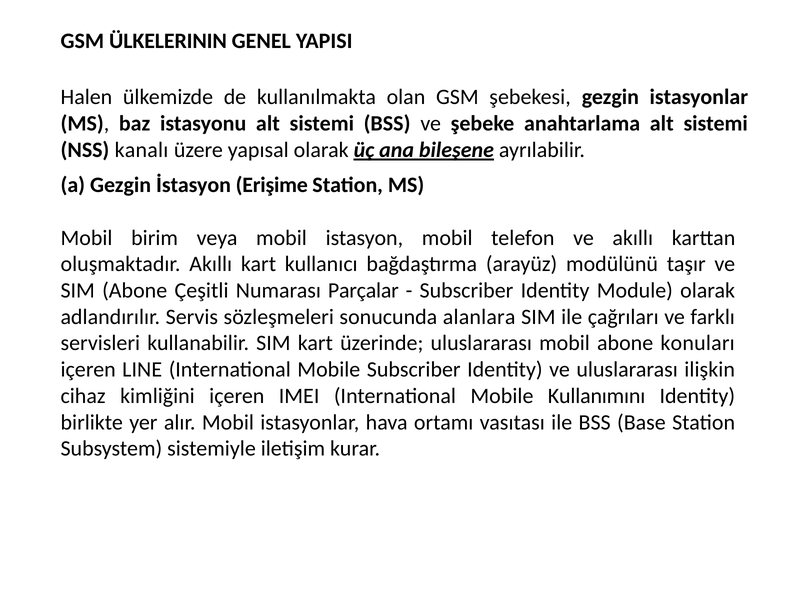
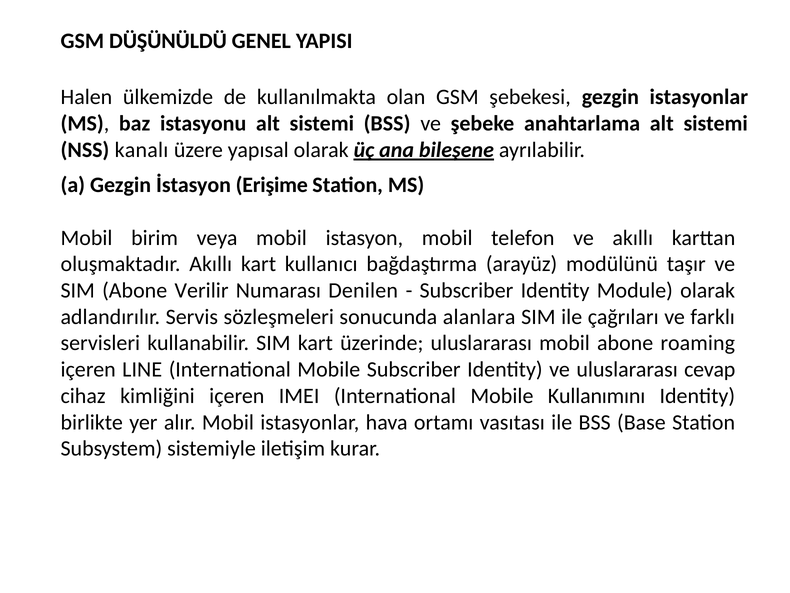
ÜLKELERININ: ÜLKELERININ -> DÜŞÜNÜLDÜ (168, 41)
Çeşitli: Çeşitli -> Verilir (202, 290)
Parçalar: Parçalar -> Denilen (363, 290)
konuları: konuları -> roaming (698, 343)
ilişkin: ilişkin -> cevap (710, 369)
